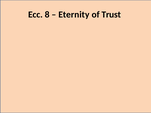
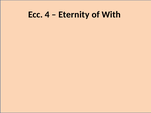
8: 8 -> 4 (47, 15)
Trust: Trust -> With (111, 15)
